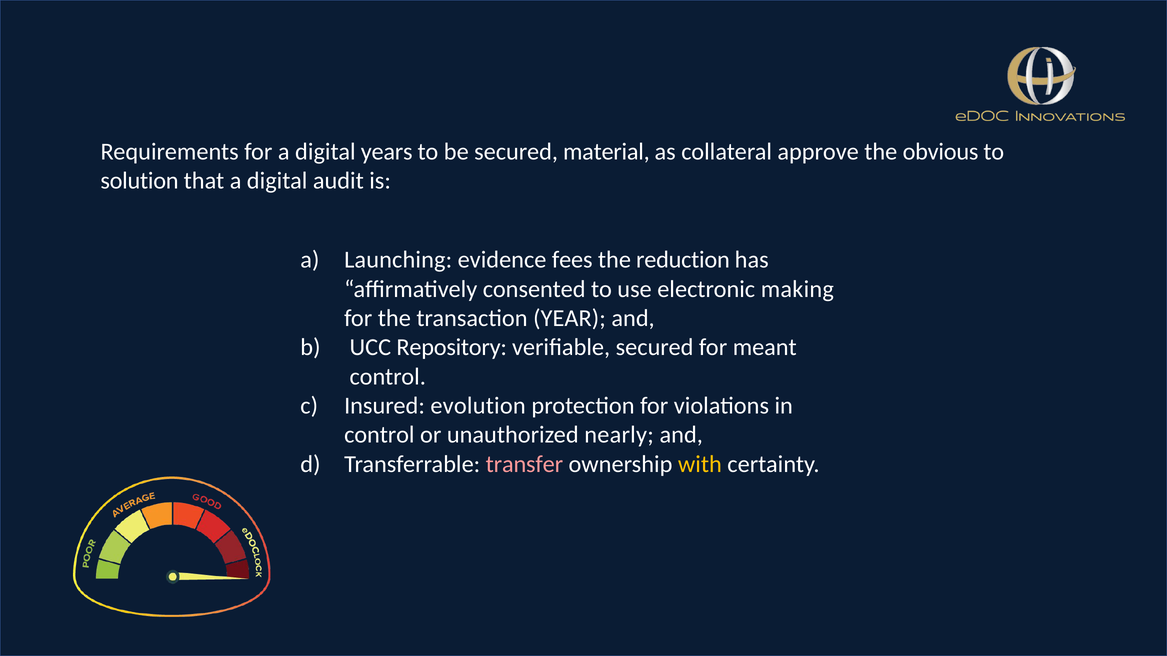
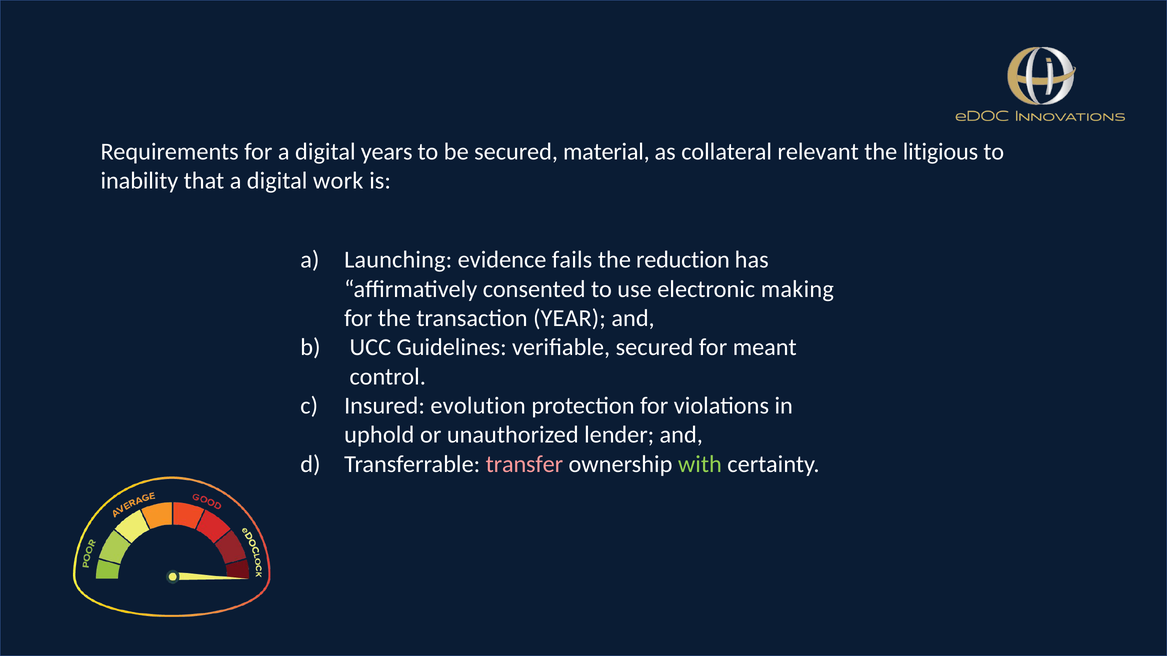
approve: approve -> relevant (818, 152)
obvious: obvious -> litigious (941, 152)
solution: solution -> inability (139, 181)
audit: audit -> work (338, 181)
fees: fees -> fails (572, 260)
Repository: Repository -> Guidelines (452, 348)
control: control -> uphold (379, 435)
nearly: nearly -> lender (619, 435)
with colour: yellow -> light green (700, 464)
